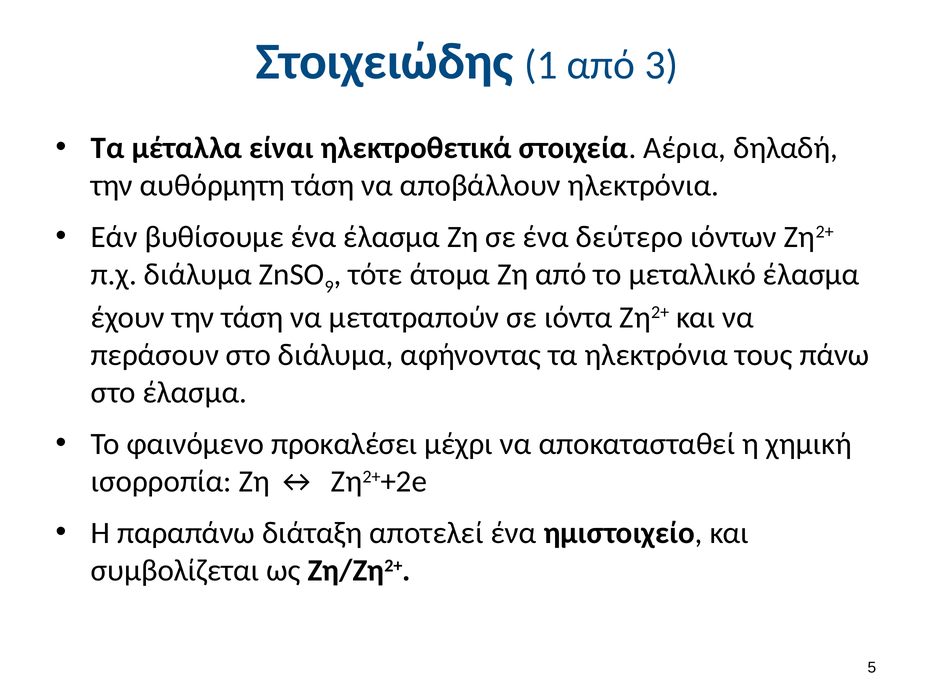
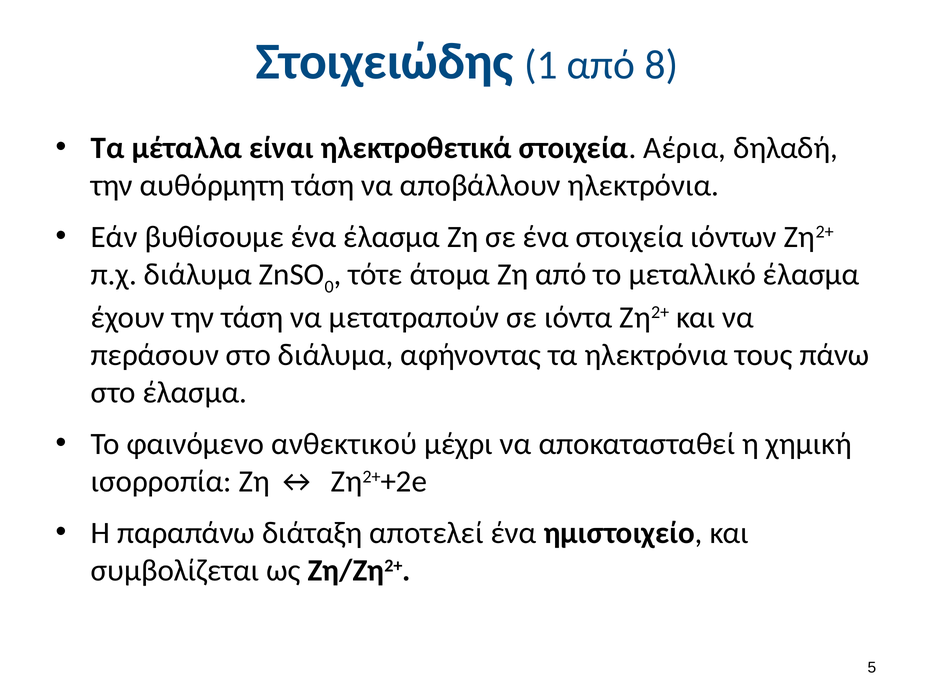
3: 3 -> 8 (661, 65)
ένα δεύτερο: δεύτερο -> στοιχεία (630, 237)
9: 9 -> 0 (329, 287)
προκαλέσει: προκαλέσει -> ανθεκτικού (344, 444)
